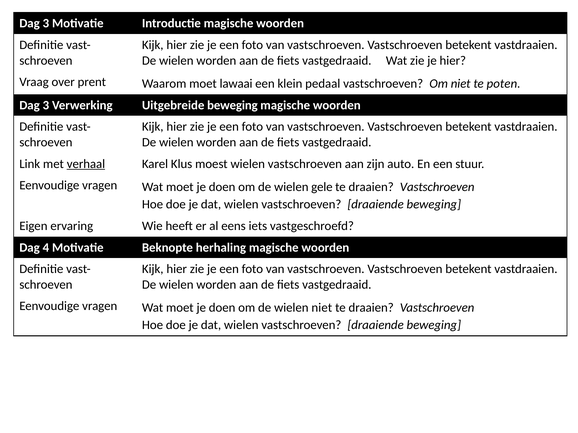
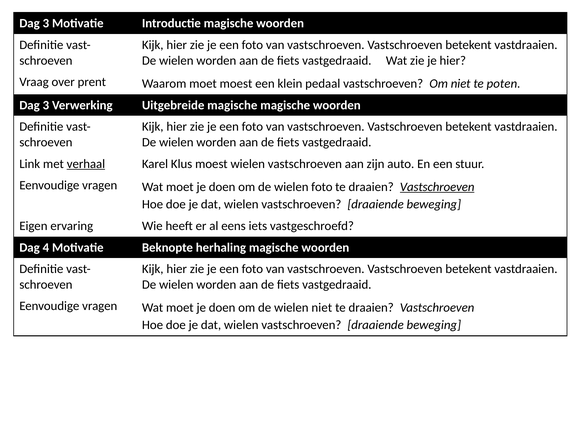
moet lawaai: lawaai -> moest (236, 84)
Uitgebreide beweging: beweging -> magische (232, 105)
wielen gele: gele -> foto (322, 187)
Vastschroeven underline: none -> present (437, 187)
